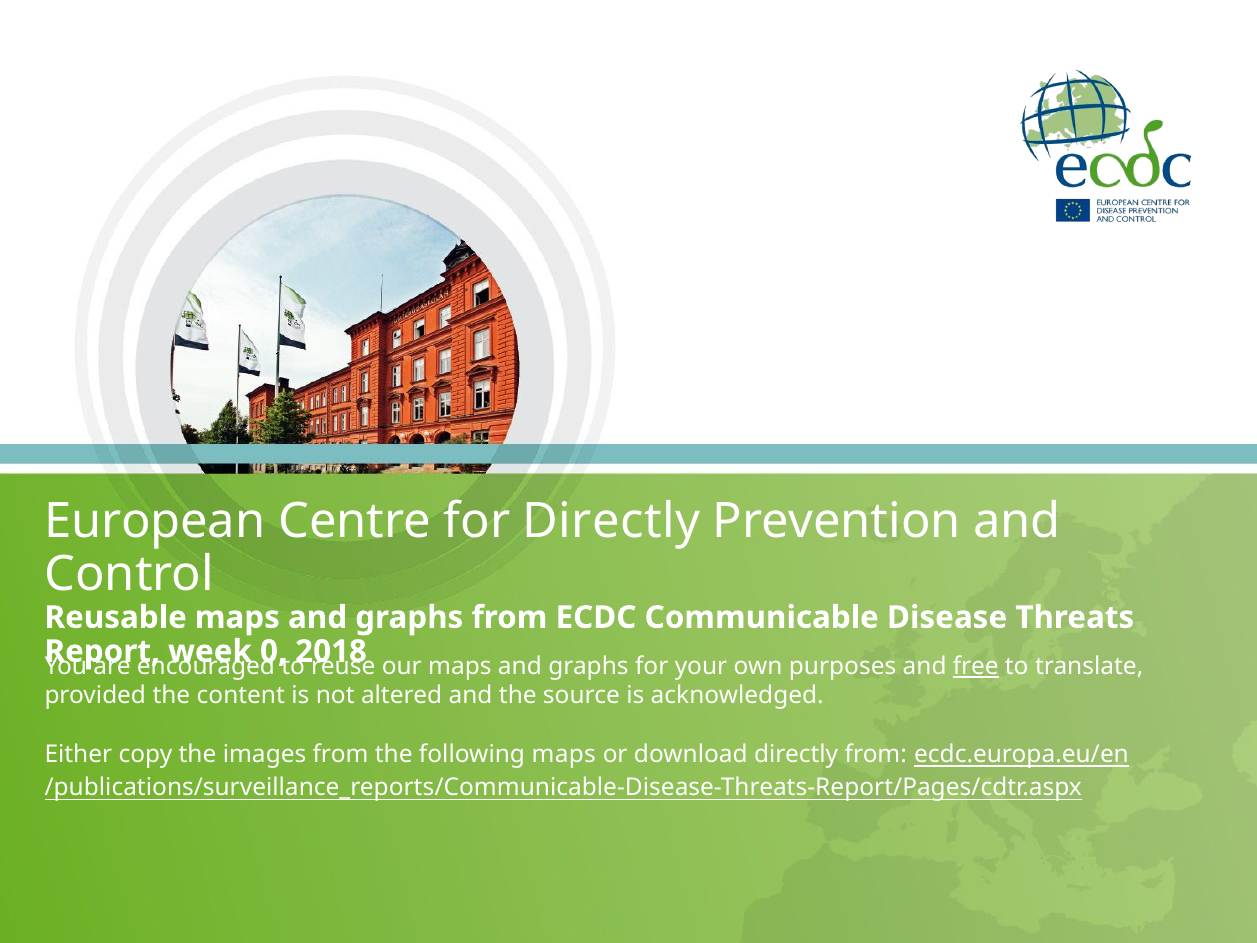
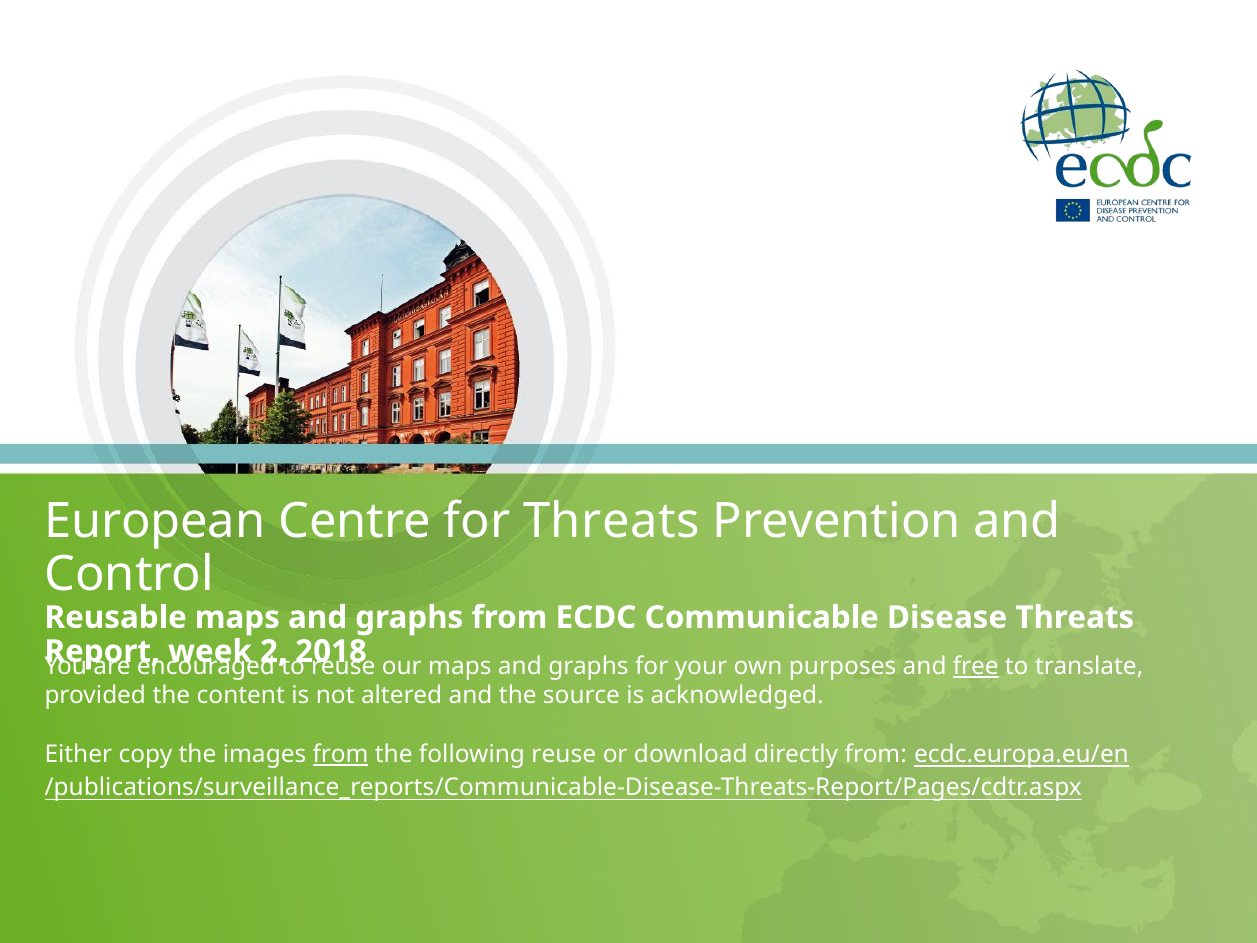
for Directly: Directly -> Threats (611, 521)
0: 0 -> 2 (273, 651)
from underline: none -> present (341, 754)
following maps: maps -> reuse (564, 754)
